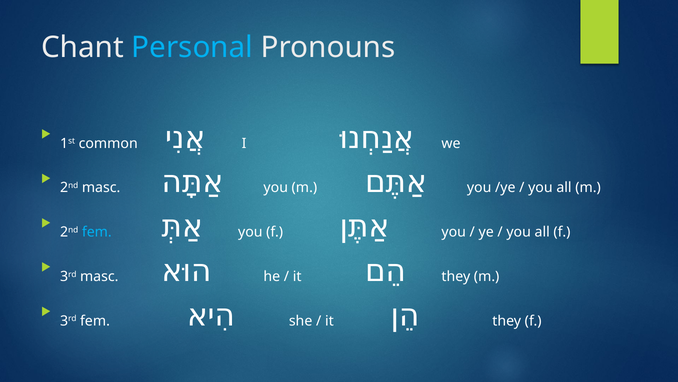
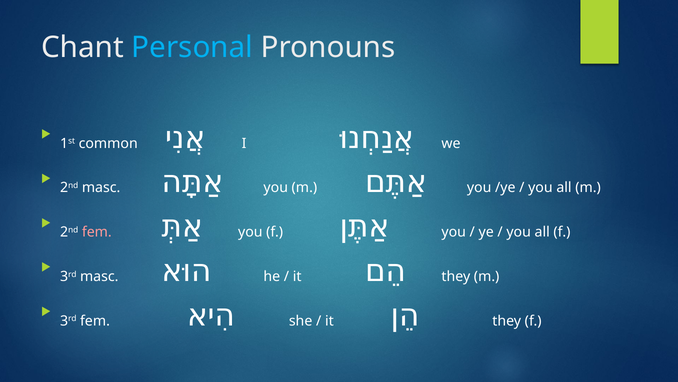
fem colour: light blue -> pink (97, 232)
